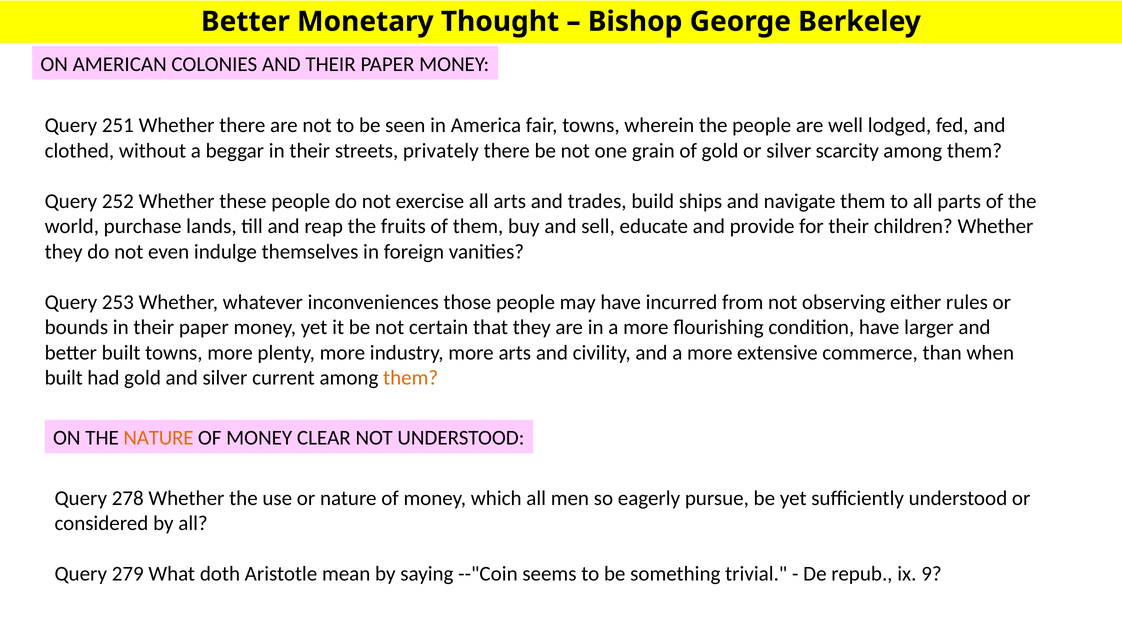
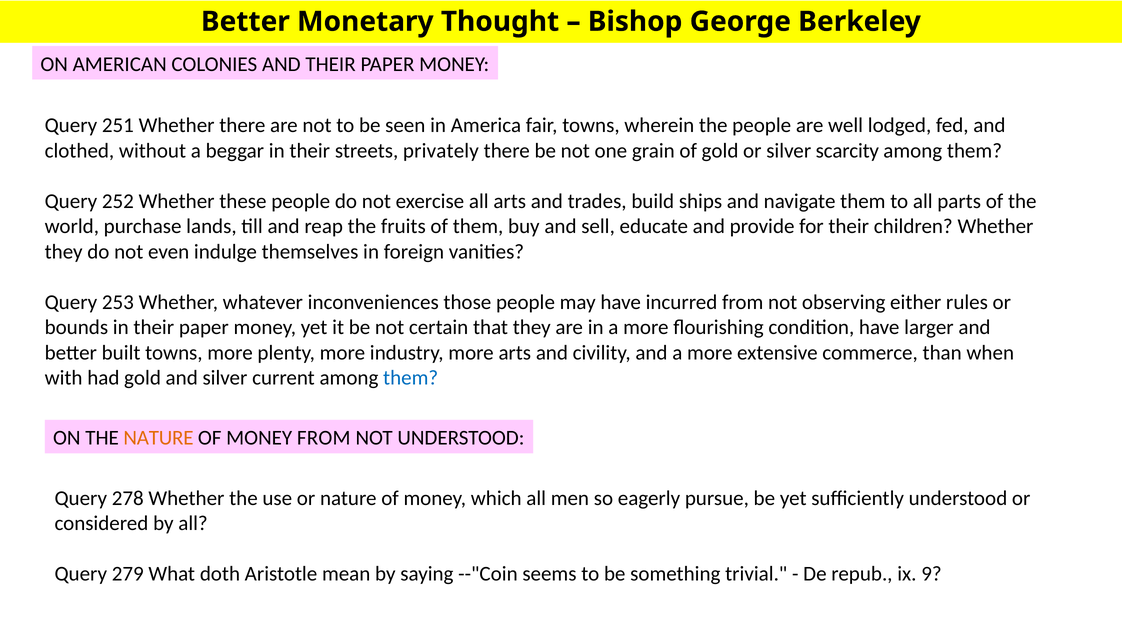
built: built -> with (64, 378)
them colour: orange -> blue (411, 378)
MONEY CLEAR: CLEAR -> FROM (324, 438)
